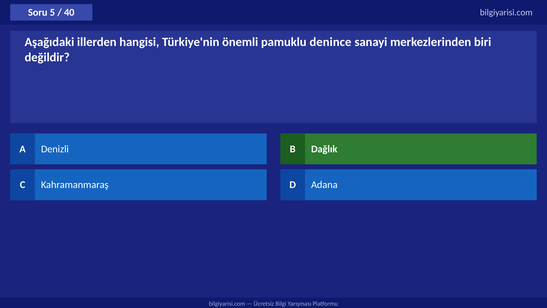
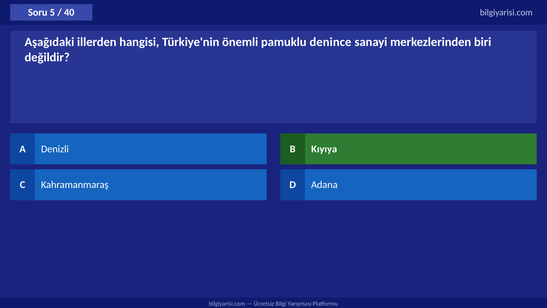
Dağlık: Dağlık -> Kıyıya (324, 149)
